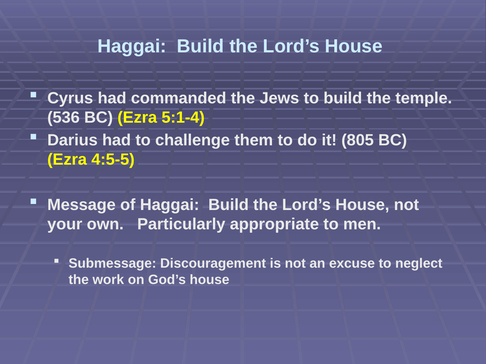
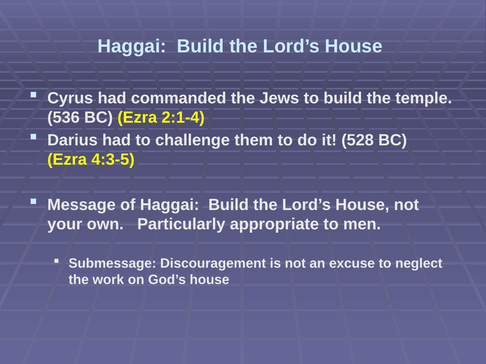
5:1-4: 5:1-4 -> 2:1-4 (183, 118)
805: 805 -> 528 (358, 140)
4:5-5: 4:5-5 -> 4:3-5 (113, 160)
